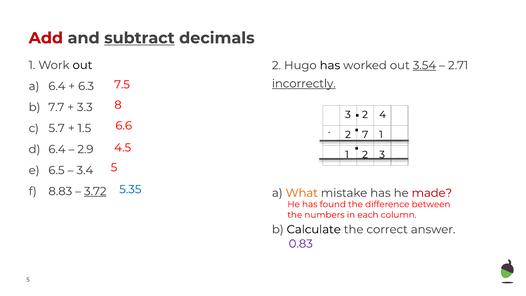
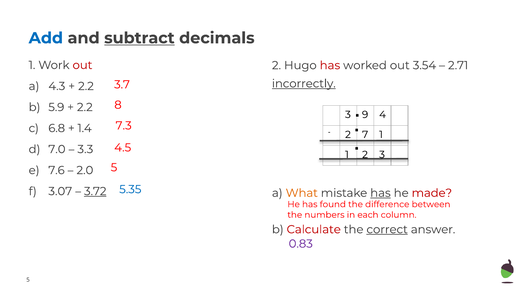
Add colour: red -> blue (46, 38)
out colour: black -> red (82, 65)
has colour: black -> red (330, 65)
3.54 underline: present -> none (424, 65)
7.5: 7.5 -> 3.7 (122, 84)
a 6.4: 6.4 -> 4.3 (57, 86)
6.3: 6.3 -> 2.2 (86, 86)
7.7: 7.7 -> 5.9 (56, 107)
3.3: 3.3 -> 2.2 (85, 107)
3 2: 2 -> 9 (365, 115)
6.6: 6.6 -> 7.3 (124, 126)
5.7: 5.7 -> 6.8 (57, 128)
1.5: 1.5 -> 1.4 (85, 128)
6.4: 6.4 -> 7.0 (57, 149)
2.9: 2.9 -> 3.3 (85, 149)
6.5: 6.5 -> 7.6 (57, 170)
3.4: 3.4 -> 2.0 (85, 170)
8.83: 8.83 -> 3.07 (60, 191)
has underline: none -> present (380, 193)
Calculate colour: black -> red (314, 229)
correct underline: none -> present (387, 229)
